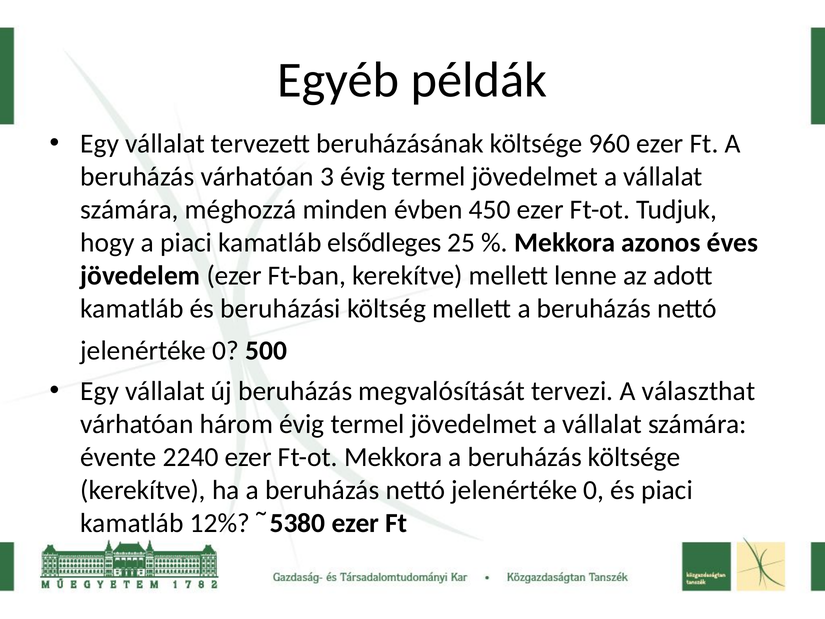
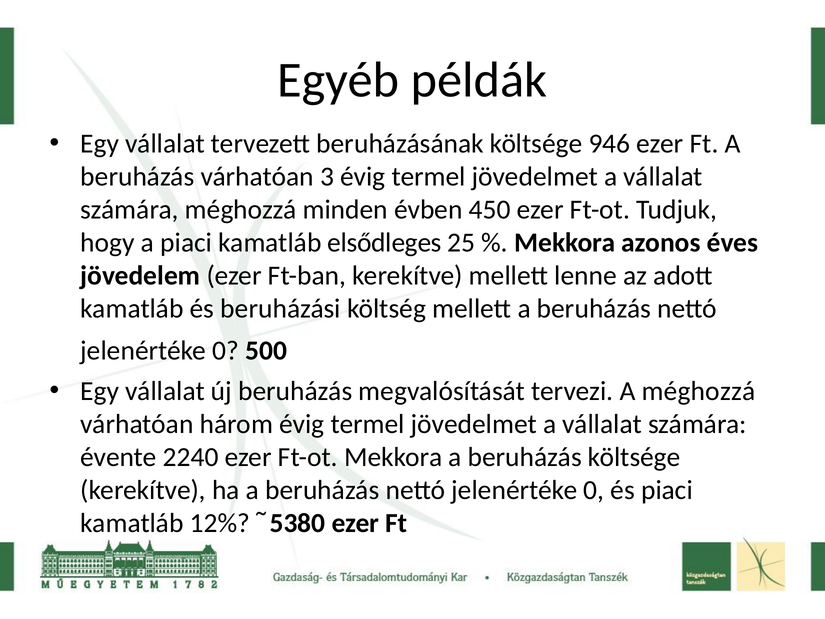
960: 960 -> 946 (609, 144)
A választhat: választhat -> méghozzá (698, 391)
